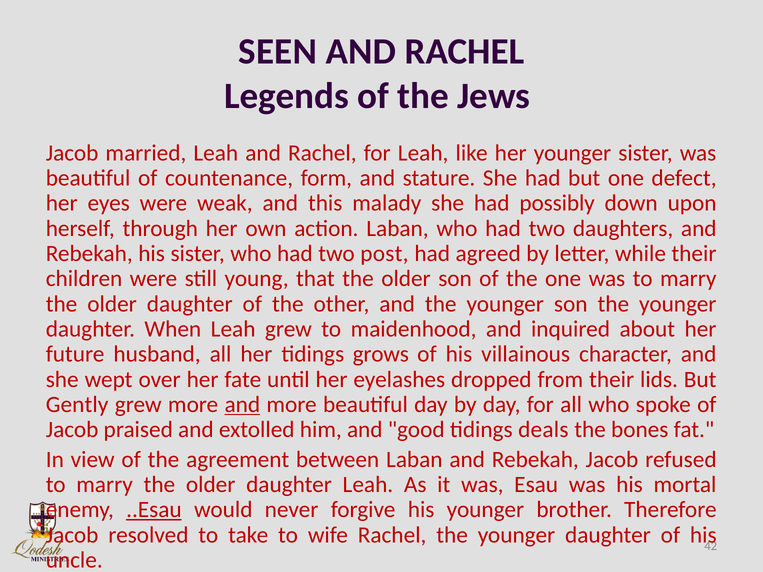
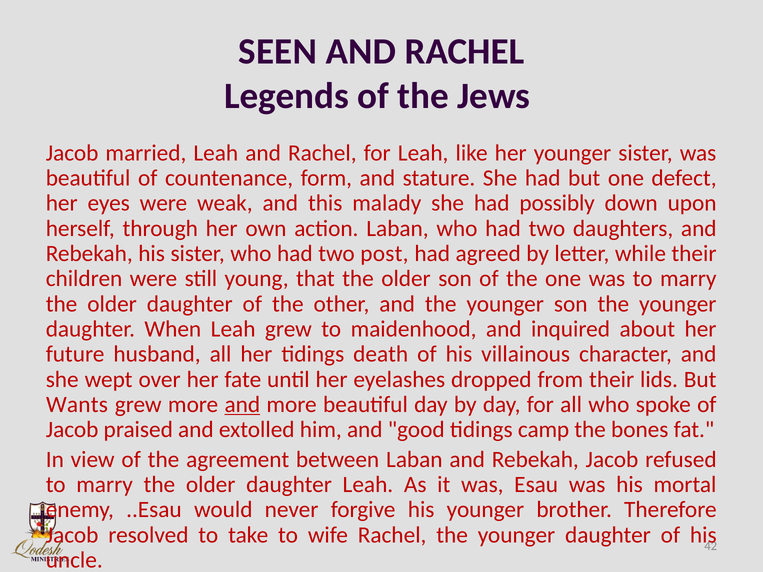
grows: grows -> death (381, 354)
Gently: Gently -> Wants (77, 405)
deals: deals -> camp (544, 430)
..Esau underline: present -> none (154, 510)
